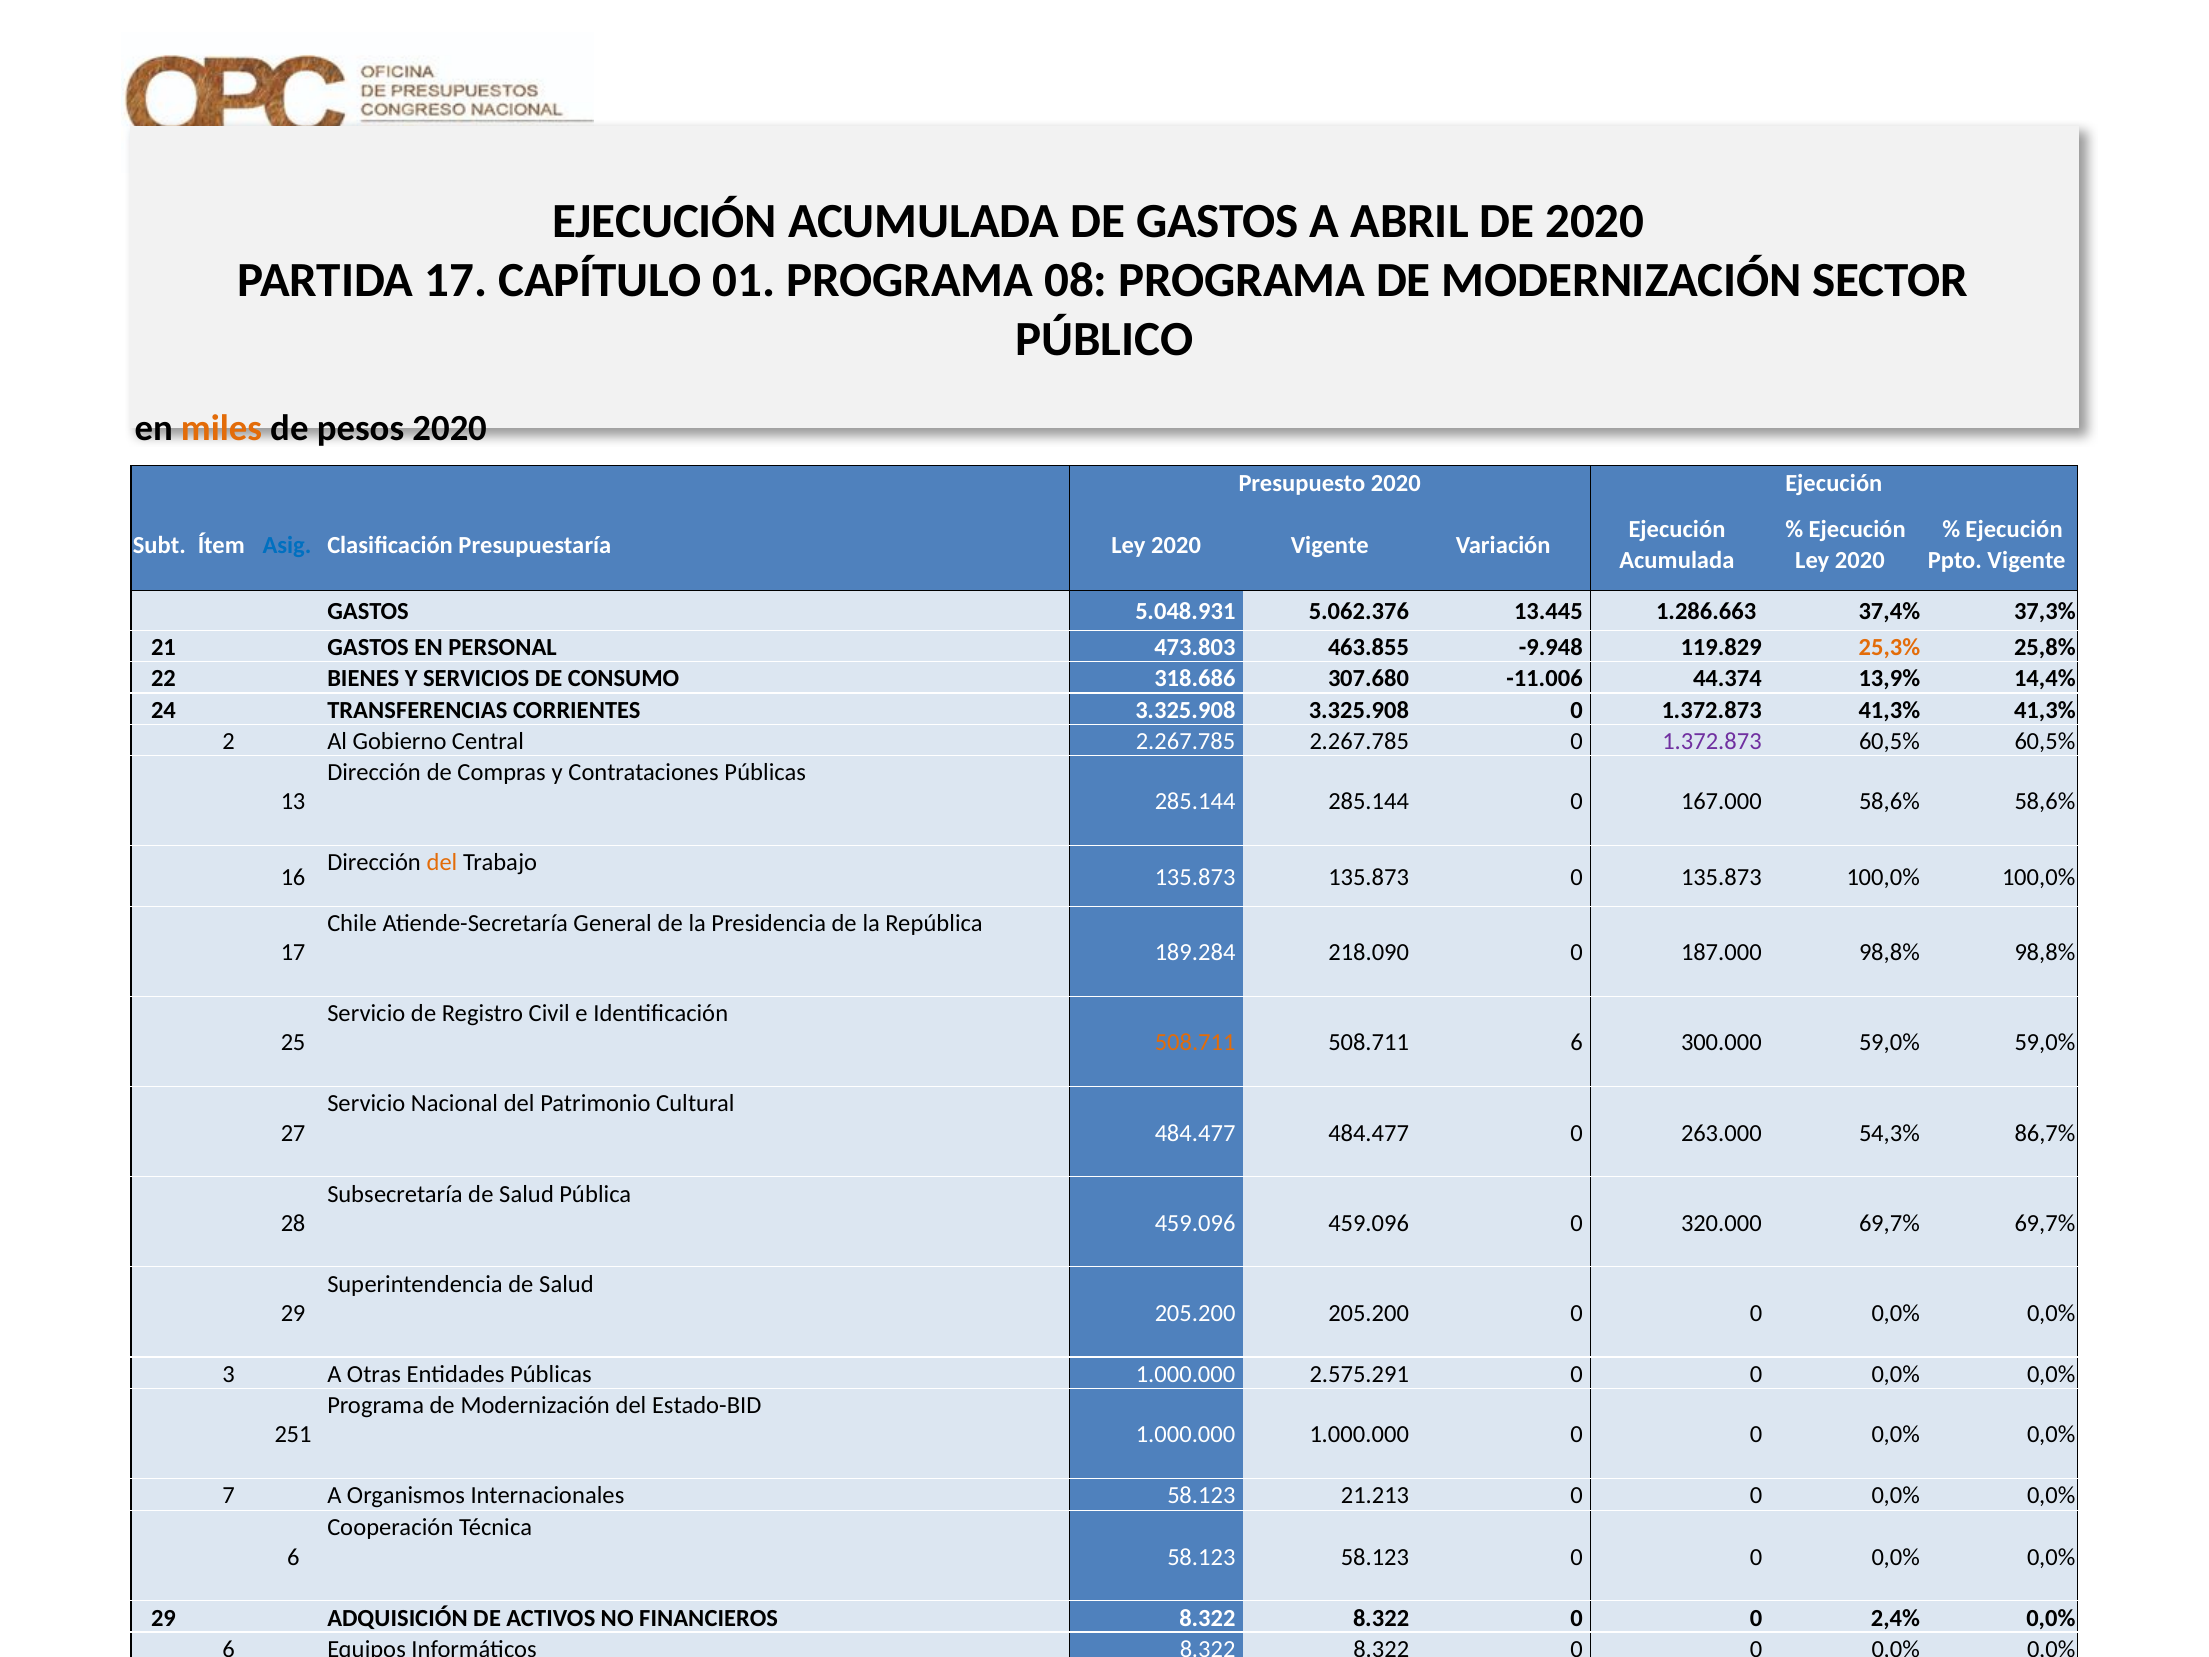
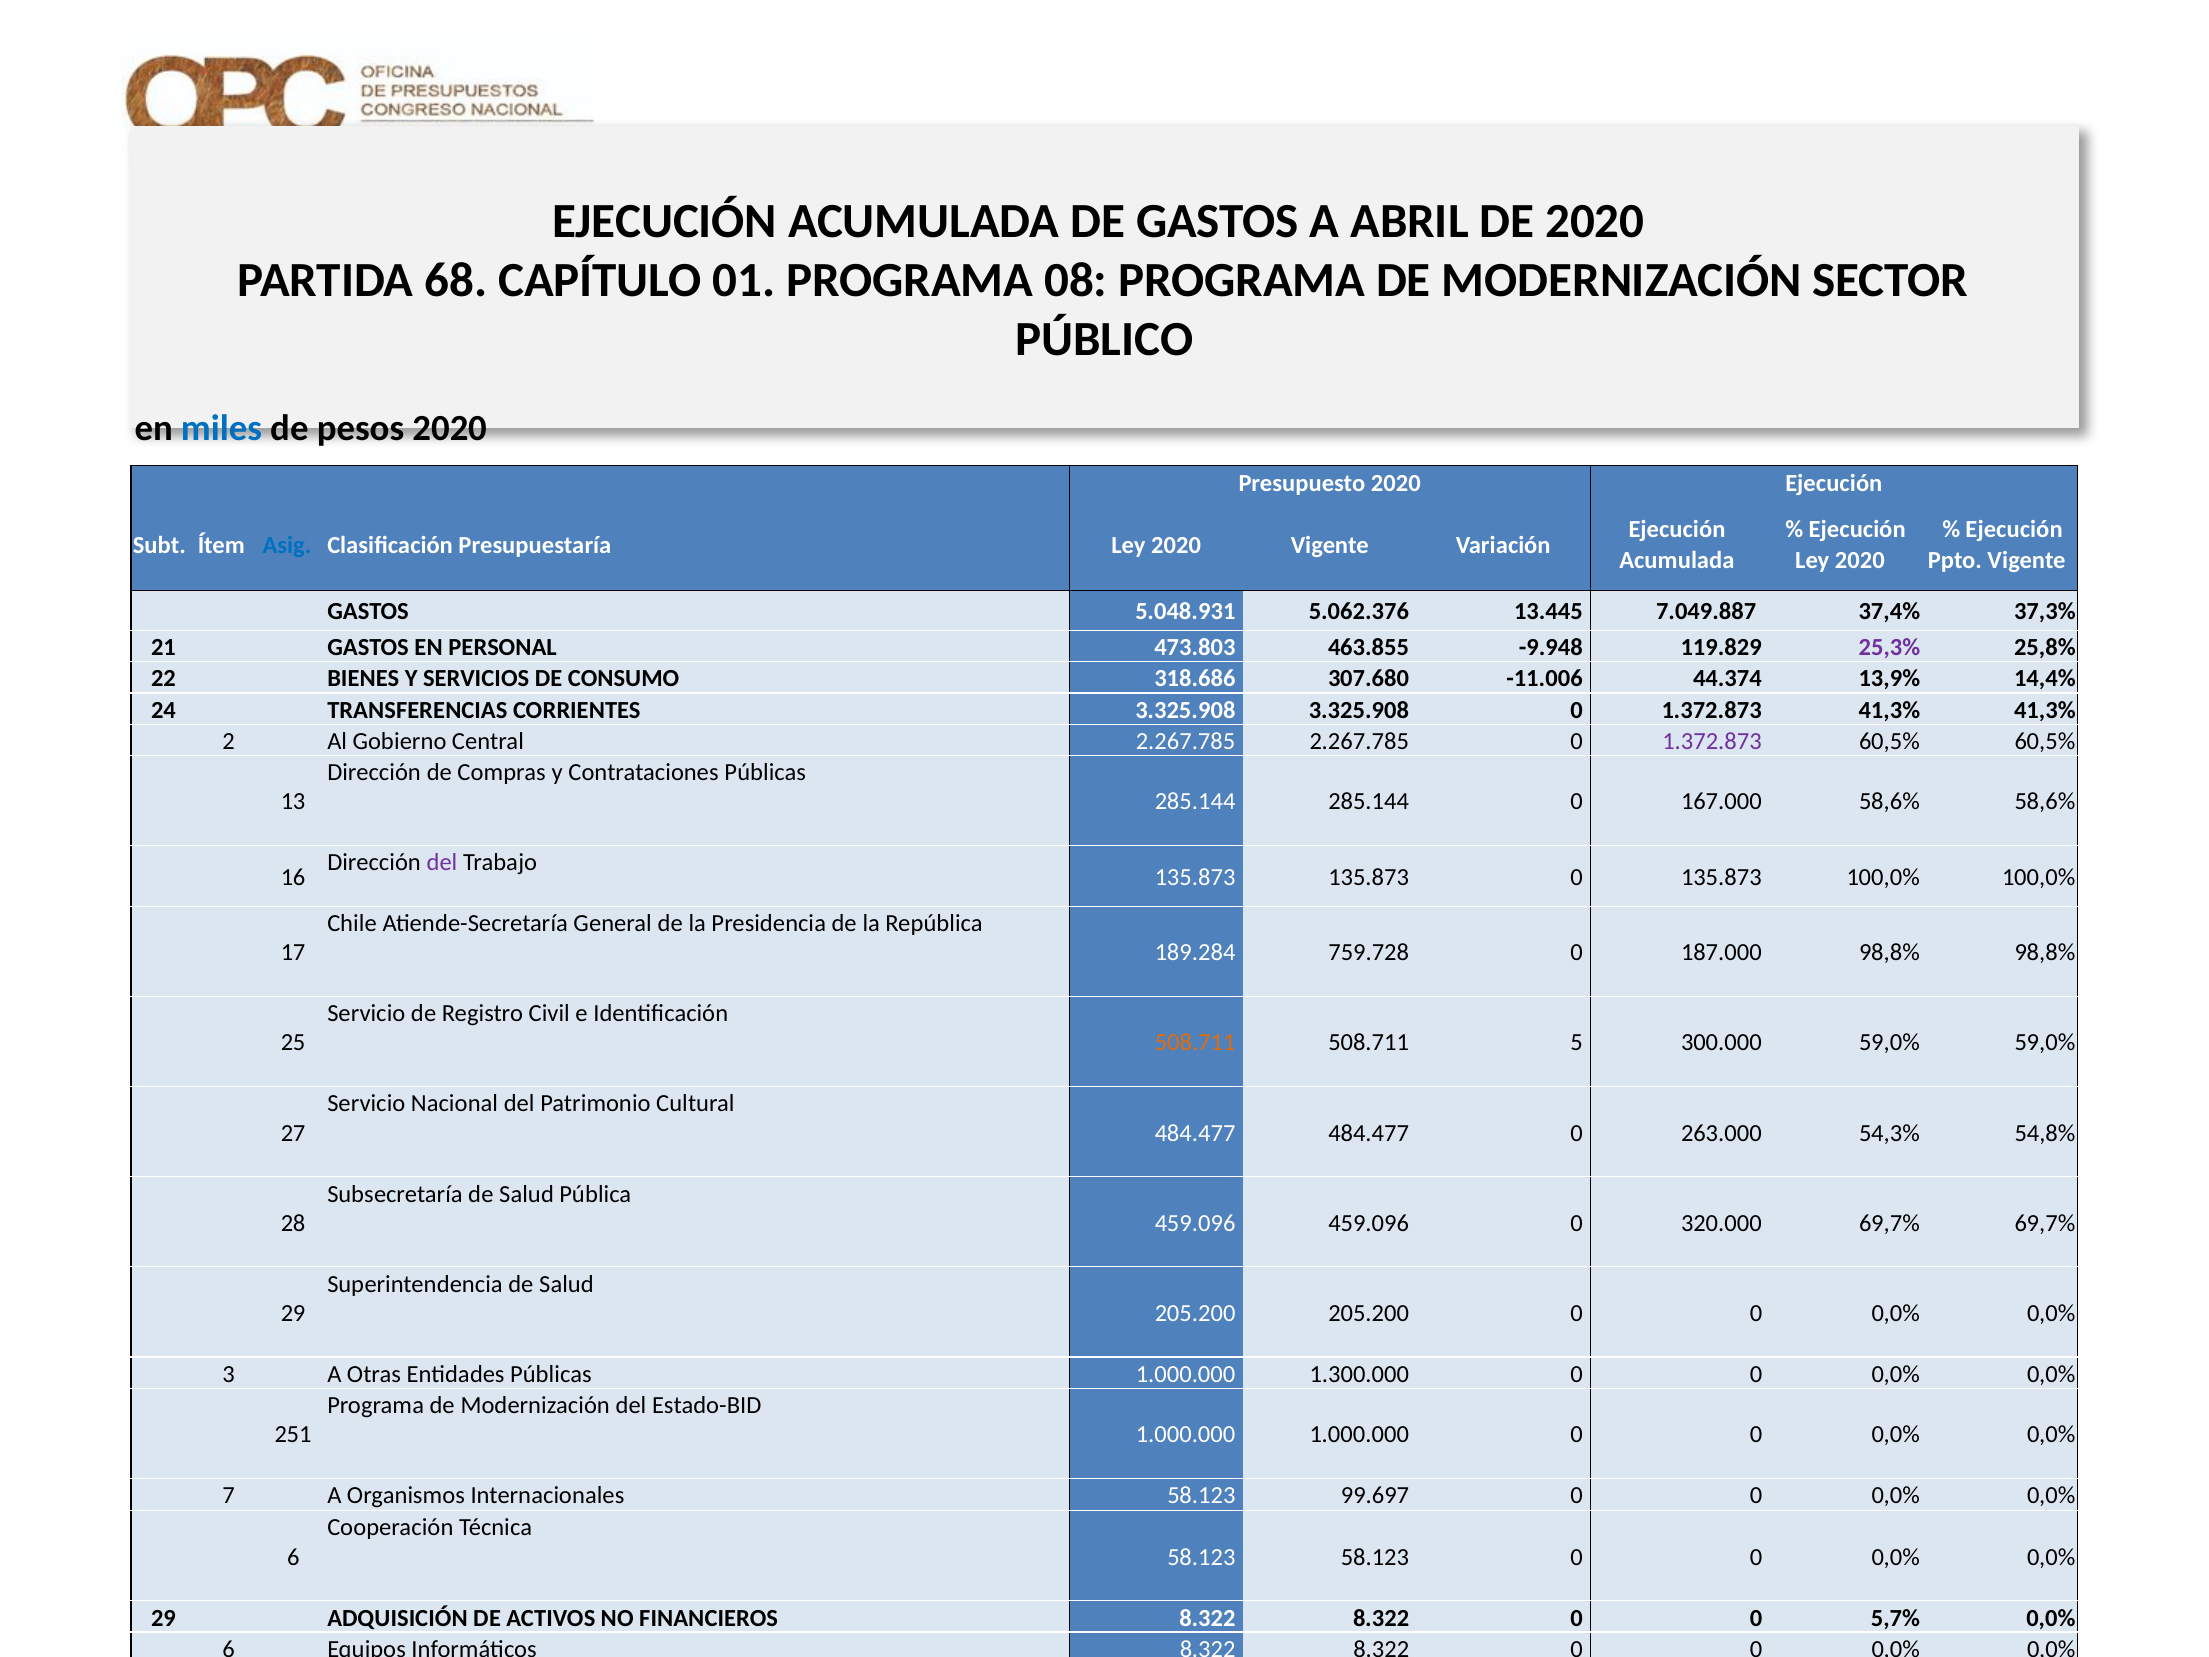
PARTIDA 17: 17 -> 68 (456, 280)
miles colour: orange -> blue (222, 428)
1.286.663: 1.286.663 -> 7.049.887 (1706, 611)
25,3% colour: orange -> purple (1889, 647)
del colour: orange -> purple (442, 863)
218.090: 218.090 -> 759.728 (1369, 953)
508.711 6: 6 -> 5 (1577, 1043)
86,7%: 86,7% -> 54,8% (2045, 1133)
2.575.291: 2.575.291 -> 1.300.000 (1359, 1374)
21.213: 21.213 -> 99.697 (1375, 1496)
2,4%: 2,4% -> 5,7% (1895, 1618)
